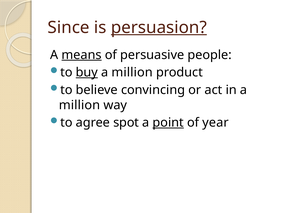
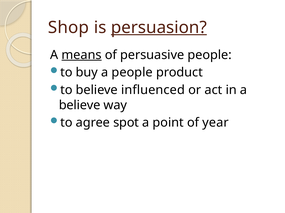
Since: Since -> Shop (68, 28)
buy underline: present -> none (87, 73)
million: million -> people (132, 73)
convincing: convincing -> influenced (153, 90)
million: million -> believe (80, 105)
point underline: present -> none (168, 123)
